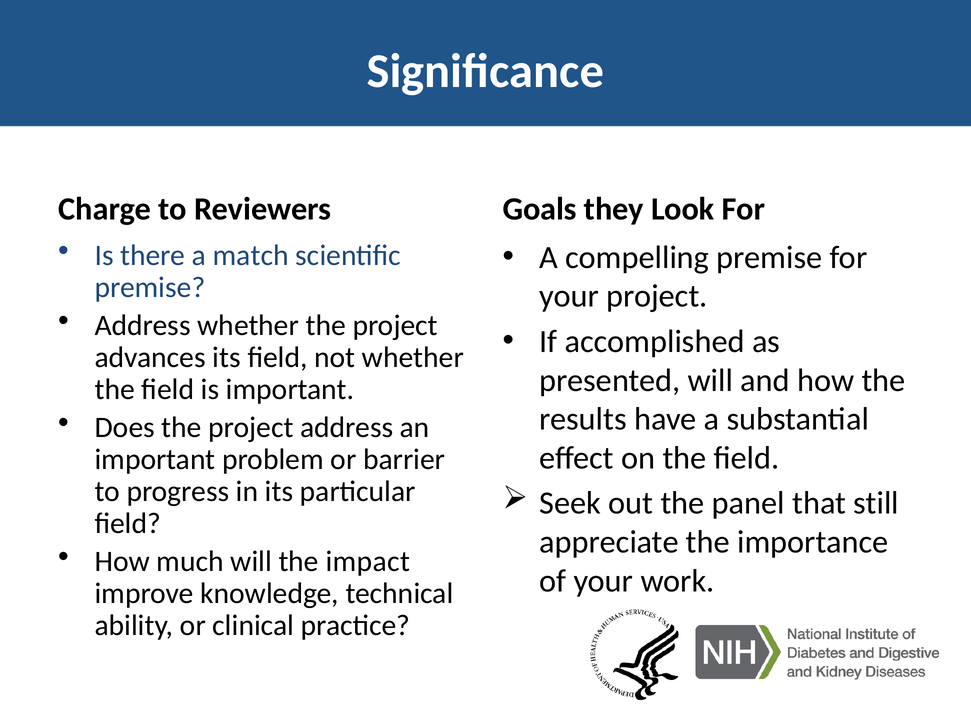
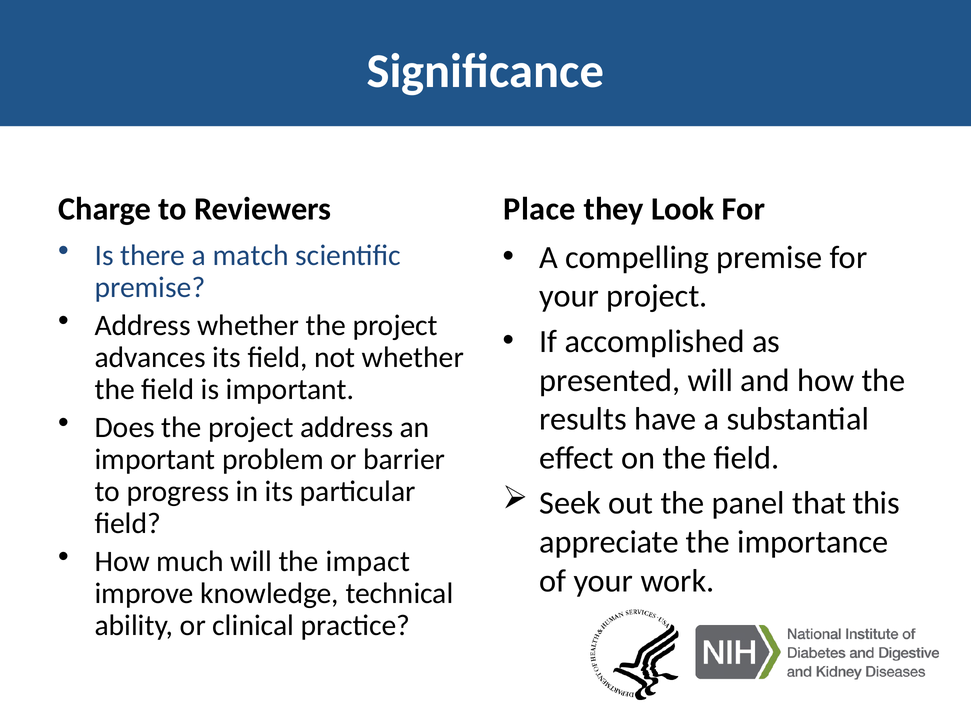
Goals: Goals -> Place (540, 209)
still: still -> this (876, 503)
